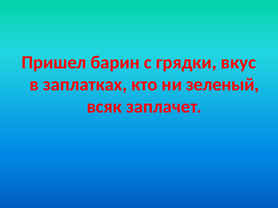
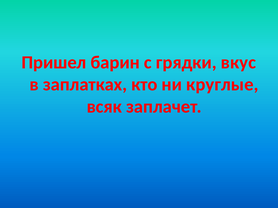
зеленый: зеленый -> круглые (222, 85)
